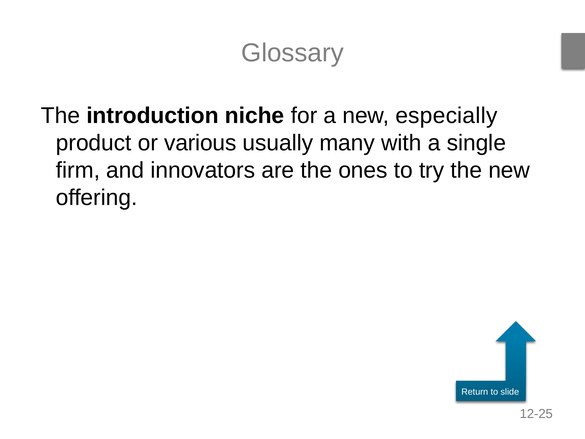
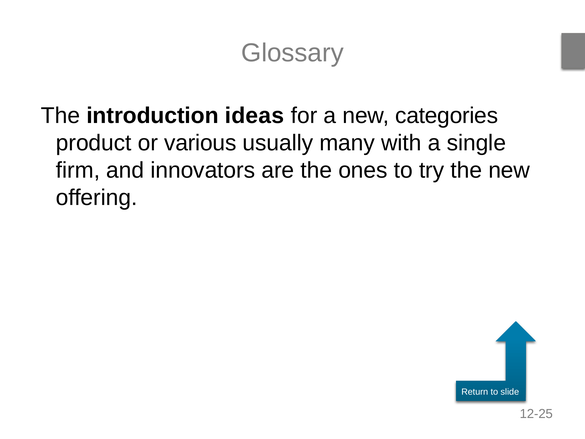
niche: niche -> ideas (254, 116)
especially: especially -> categories (447, 116)
